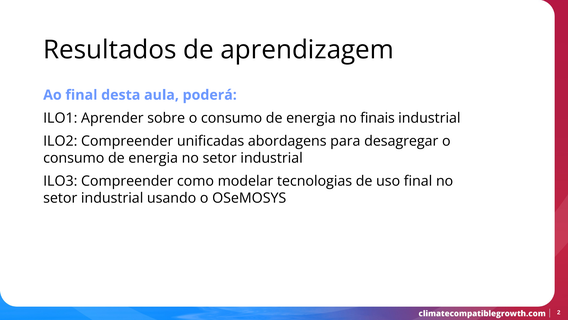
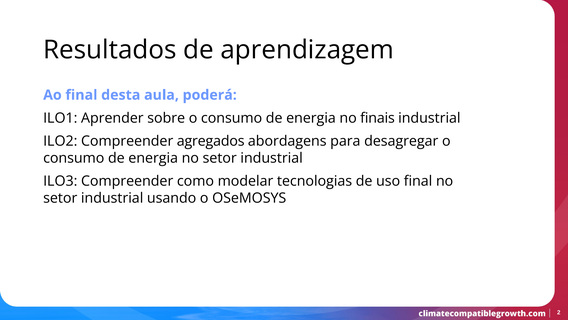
unificadas: unificadas -> agregados (211, 141)
